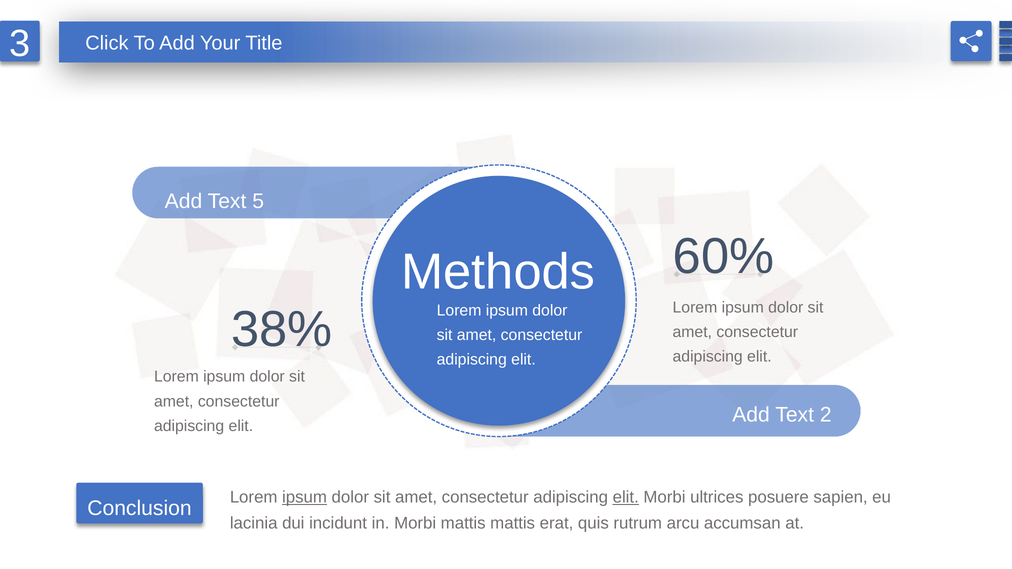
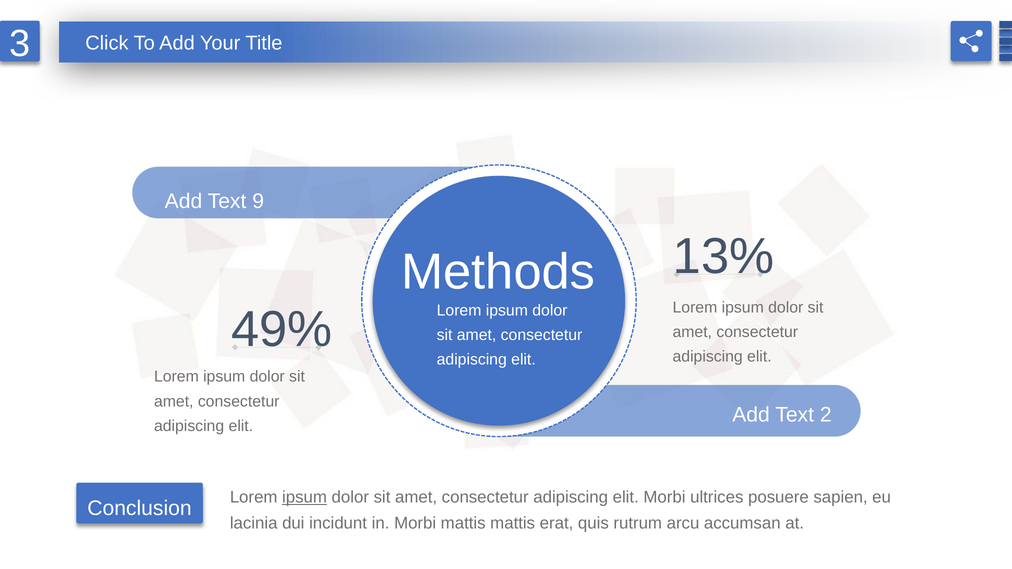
5: 5 -> 9 (258, 201)
60%: 60% -> 13% (724, 257)
38%: 38% -> 49% (282, 330)
elit underline: present -> none (626, 497)
